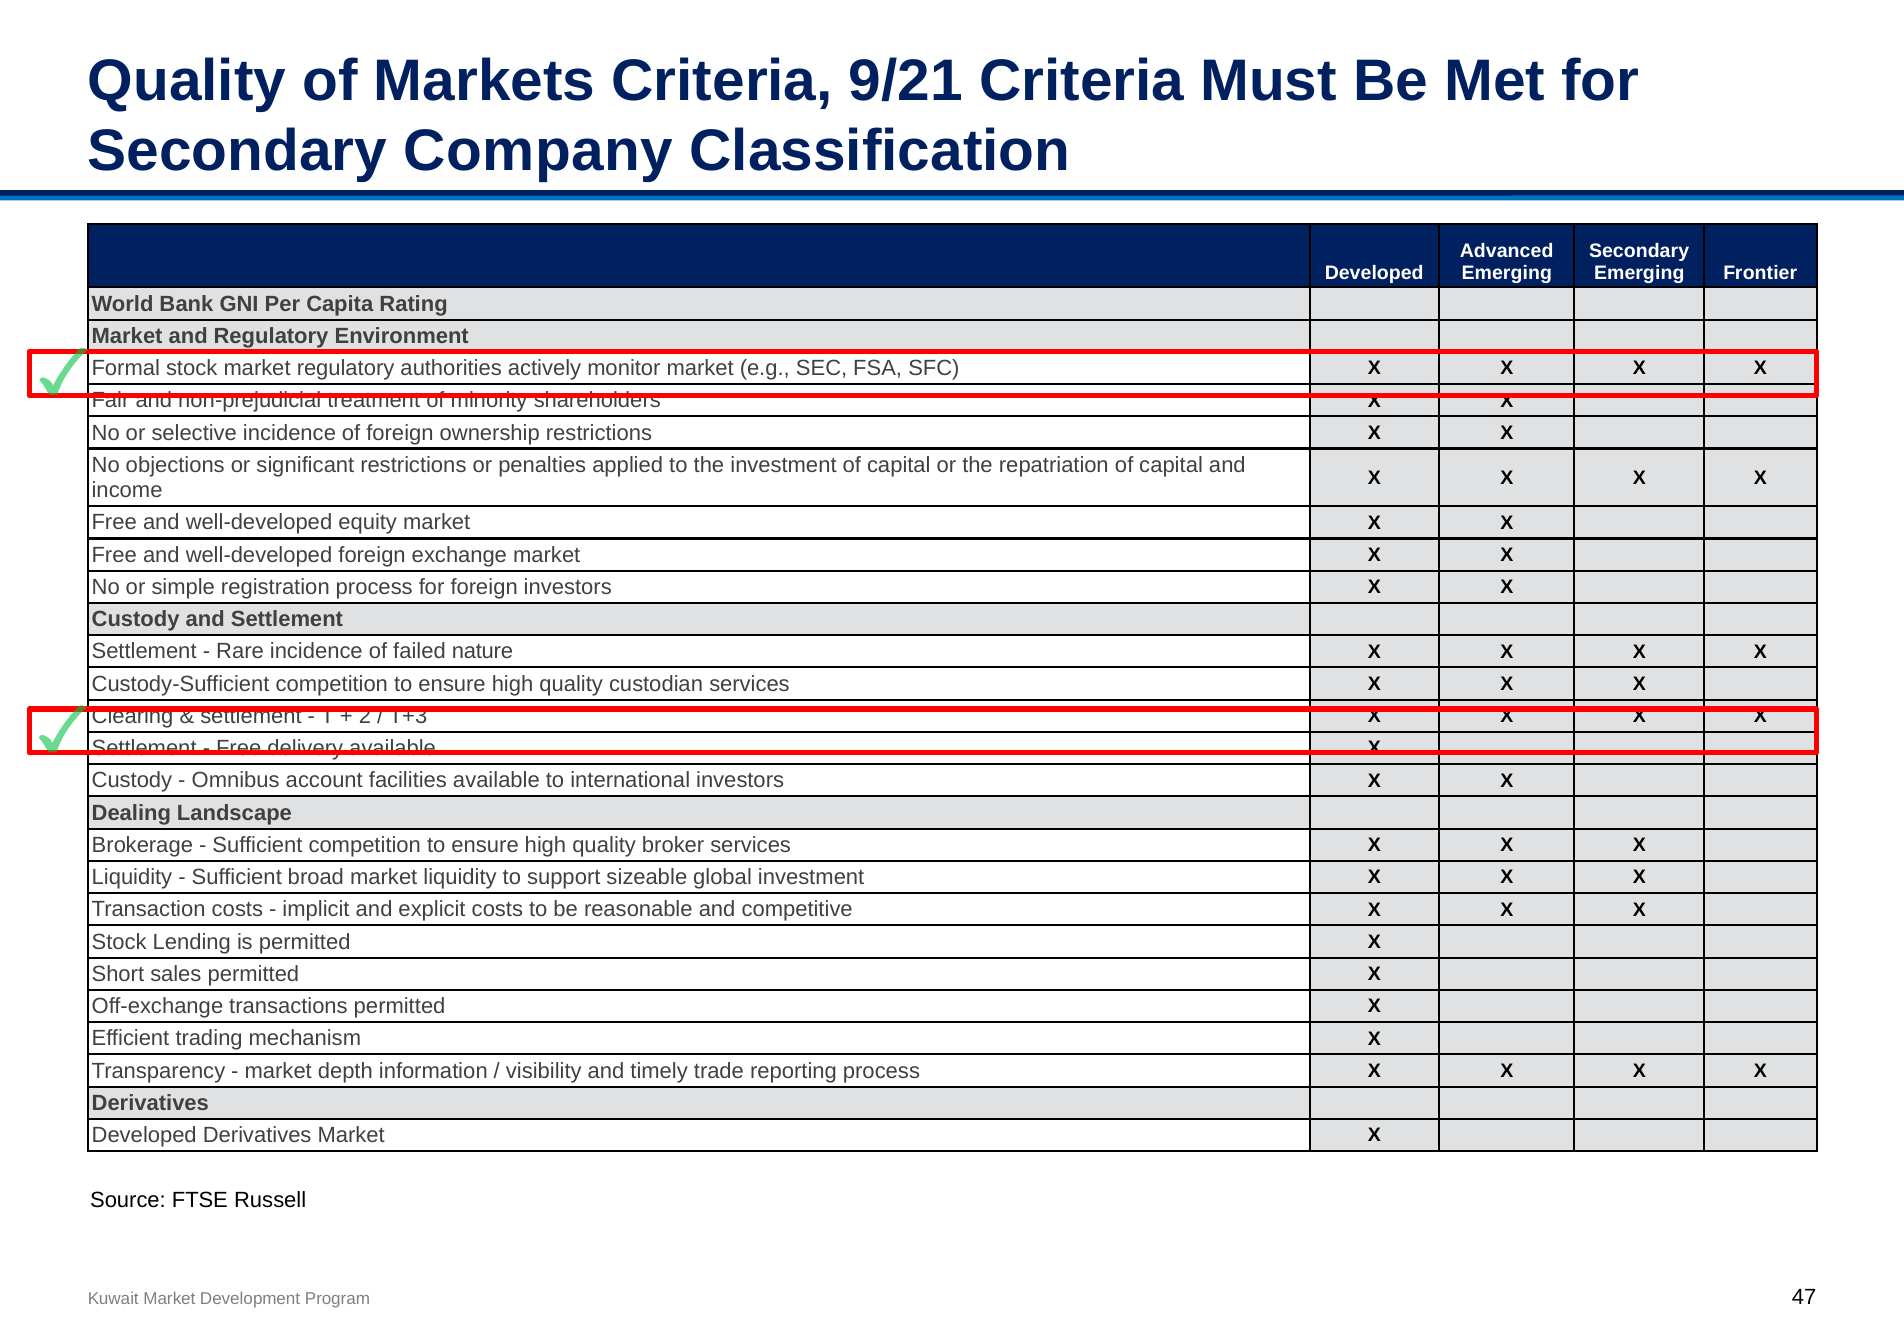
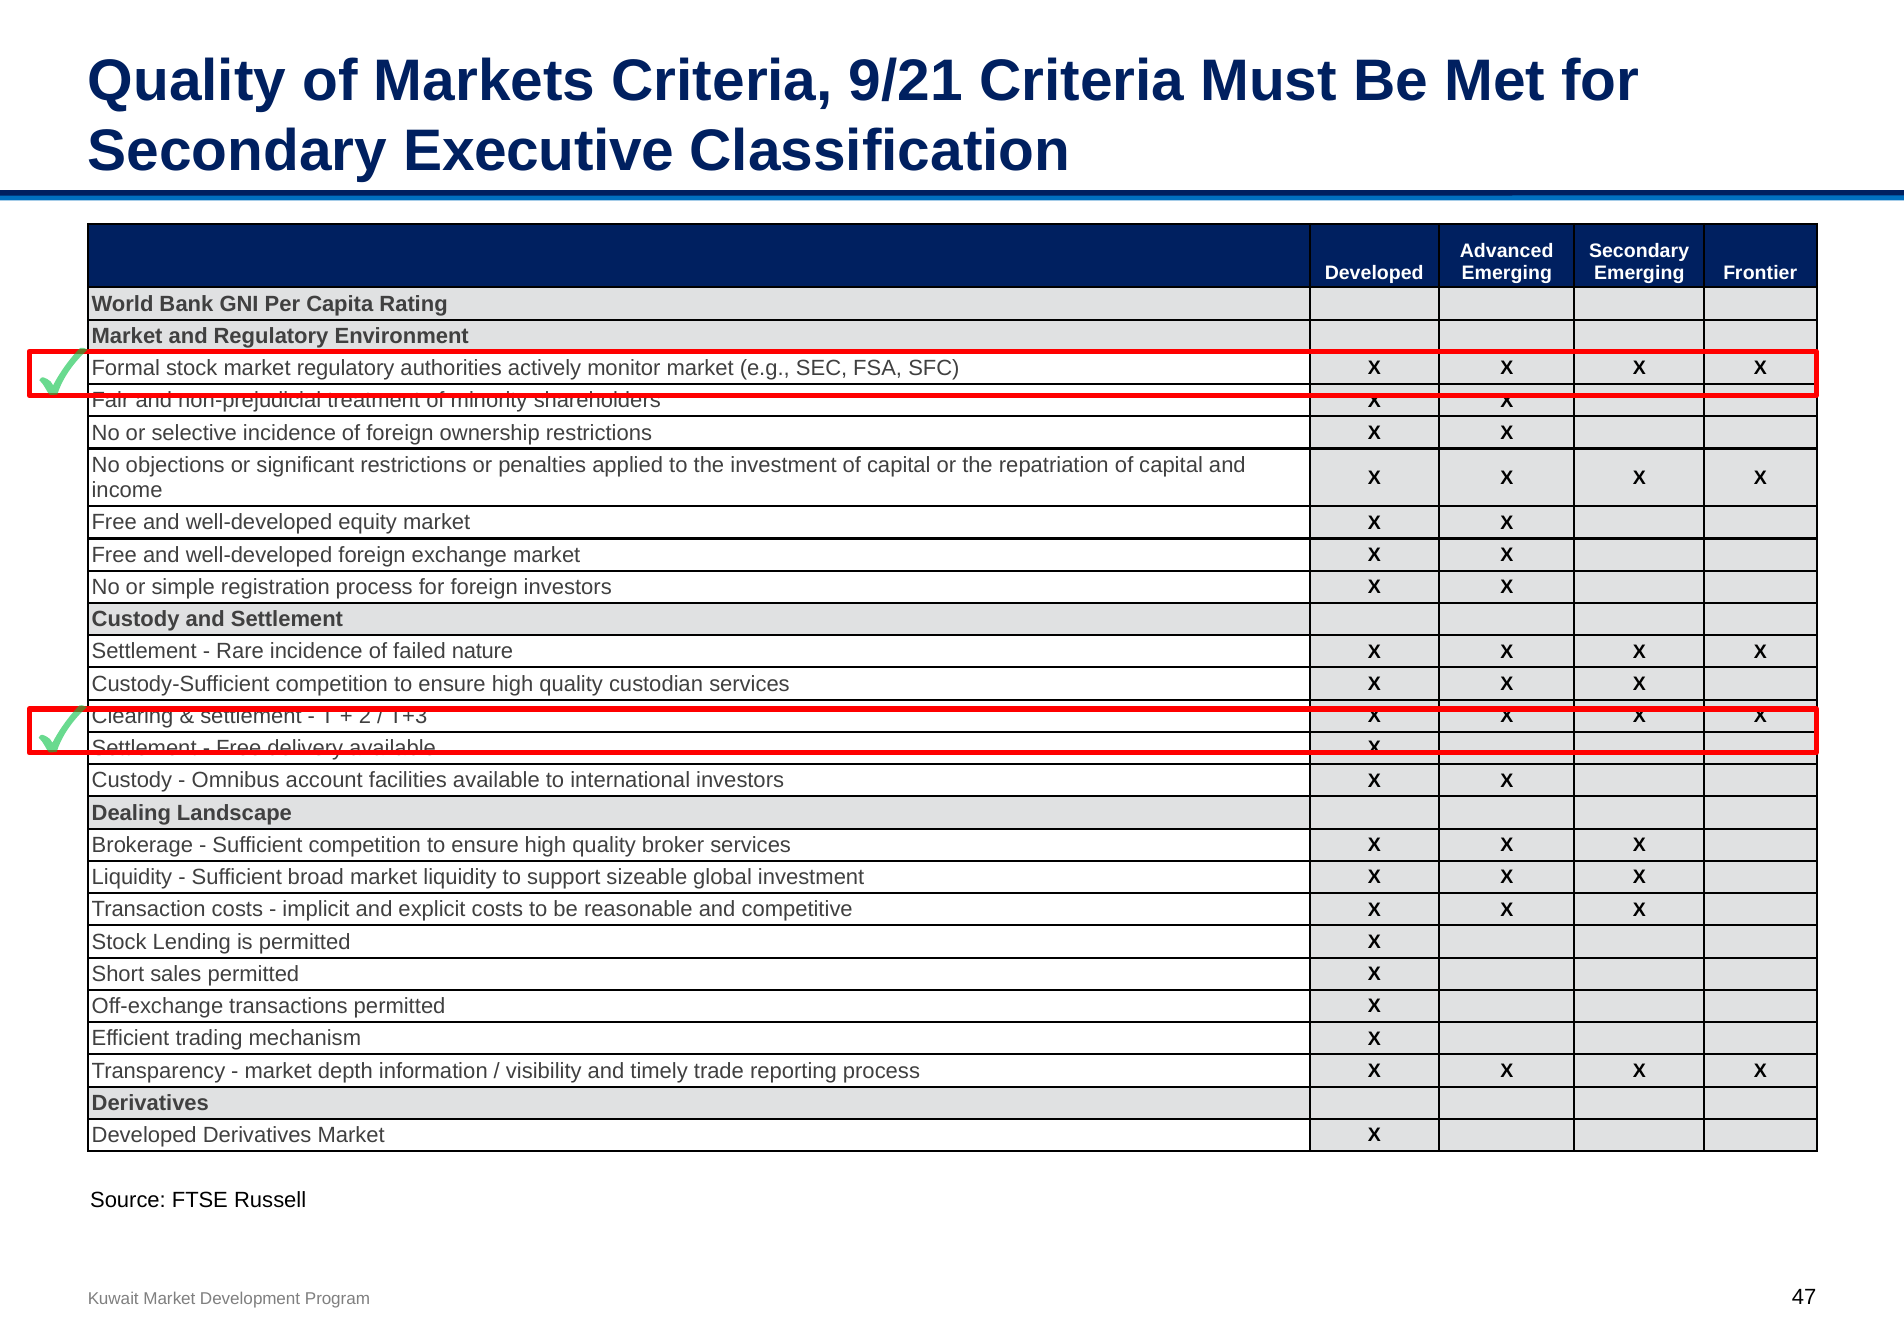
Company: Company -> Executive (539, 151)
